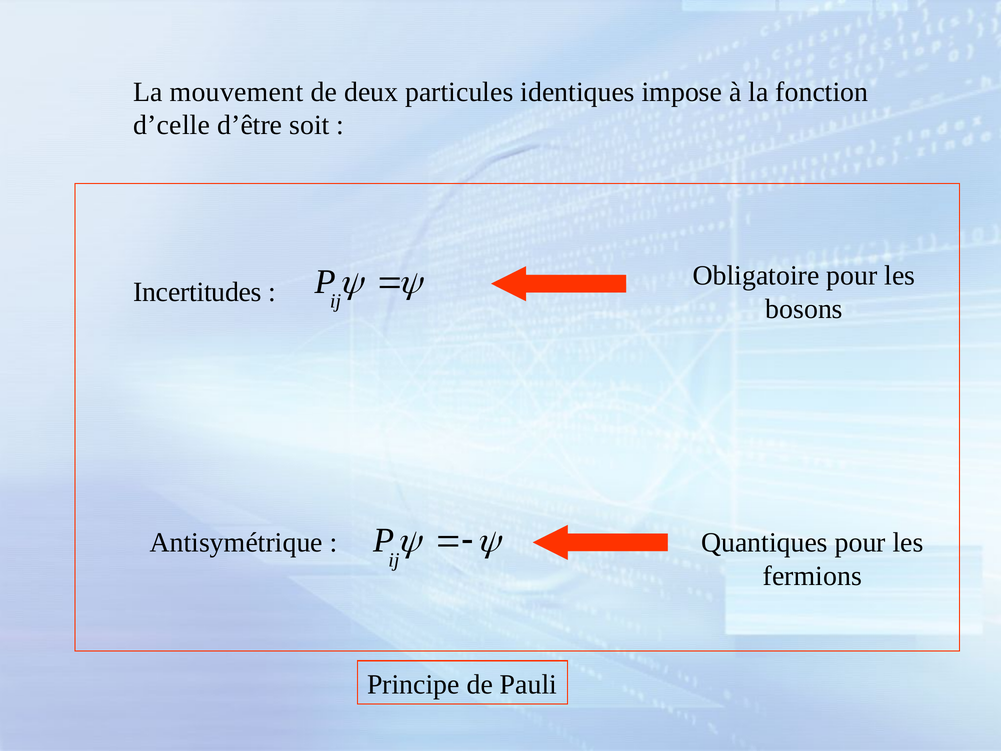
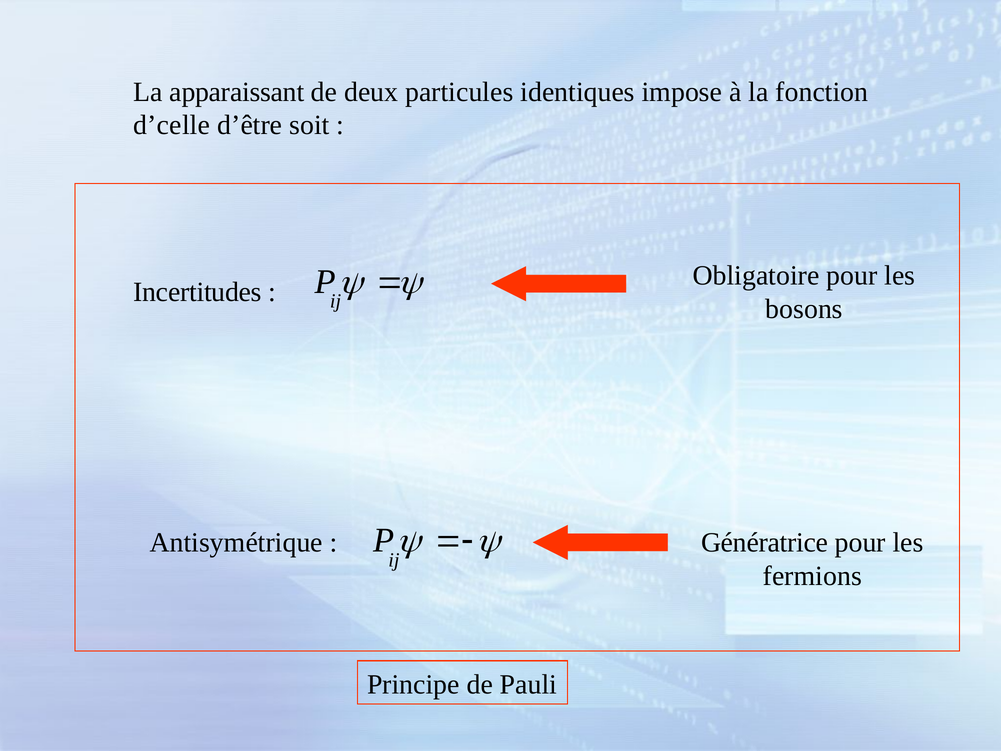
mouvement: mouvement -> apparaissant (237, 92)
Quantiques: Quantiques -> Génératrice (765, 542)
